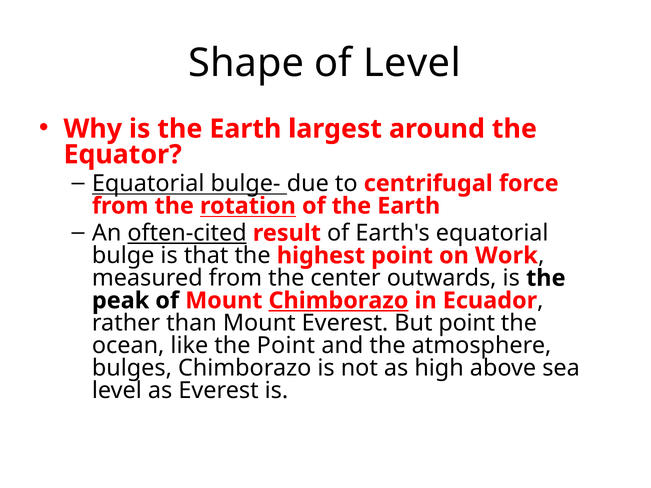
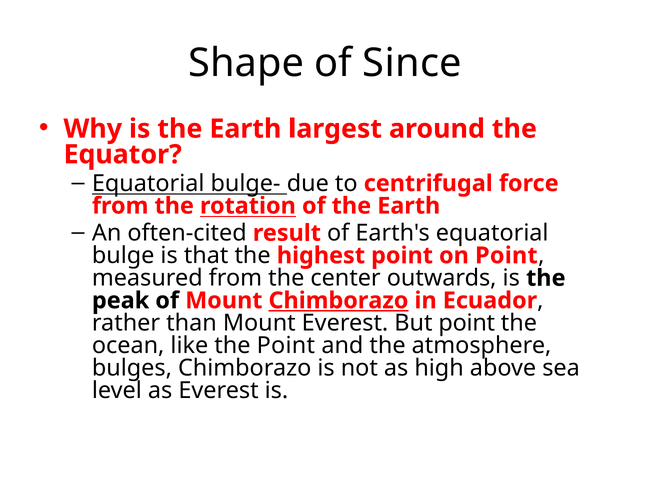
of Level: Level -> Since (412, 63)
often-cited underline: present -> none (187, 233)
on Work: Work -> Point (506, 256)
